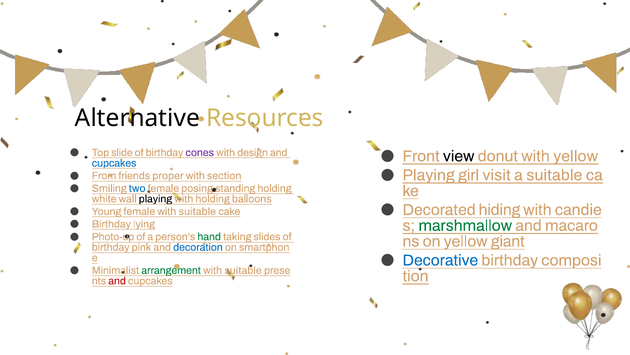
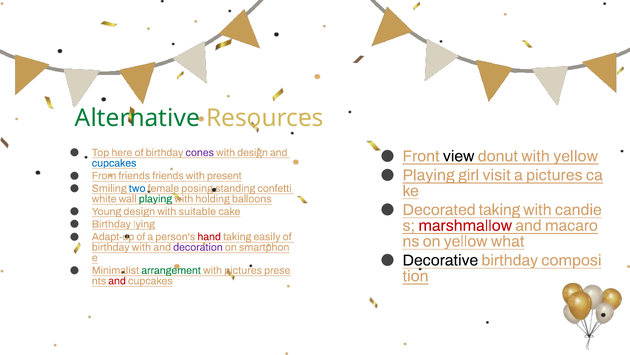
Alternative colour: black -> green (137, 118)
slide: slide -> here (122, 152)
a suitable: suitable -> pictures (554, 175)
friends proper: proper -> friends (168, 175)
section: section -> present (224, 175)
standing holding: holding -> confetti (274, 188)
playing colour: black -> green (155, 199)
Decorated hiding: hiding -> taking (499, 209)
Young female: female -> design (139, 211)
marshmallow colour: green -> red (465, 225)
Photo-up: Photo-up -> Adapt-up (113, 236)
hand colour: green -> red (209, 236)
slides: slides -> easily (267, 236)
giant: giant -> what (508, 241)
birthday pink: pink -> with (141, 247)
decoration colour: blue -> purple (198, 247)
Decorative colour: blue -> black (440, 260)
suitable: suitable -> pictures (243, 270)
